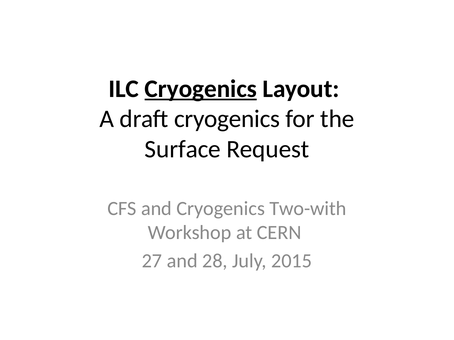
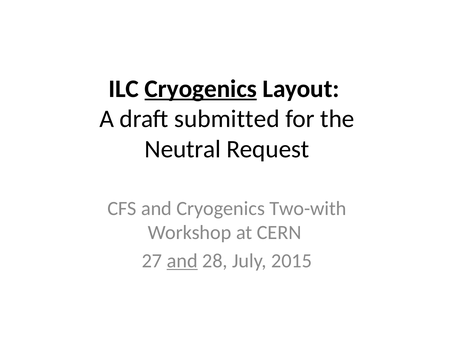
draft cryogenics: cryogenics -> submitted (227, 119)
Surface: Surface -> Neutral (183, 149)
and underline: none -> present (182, 261)
